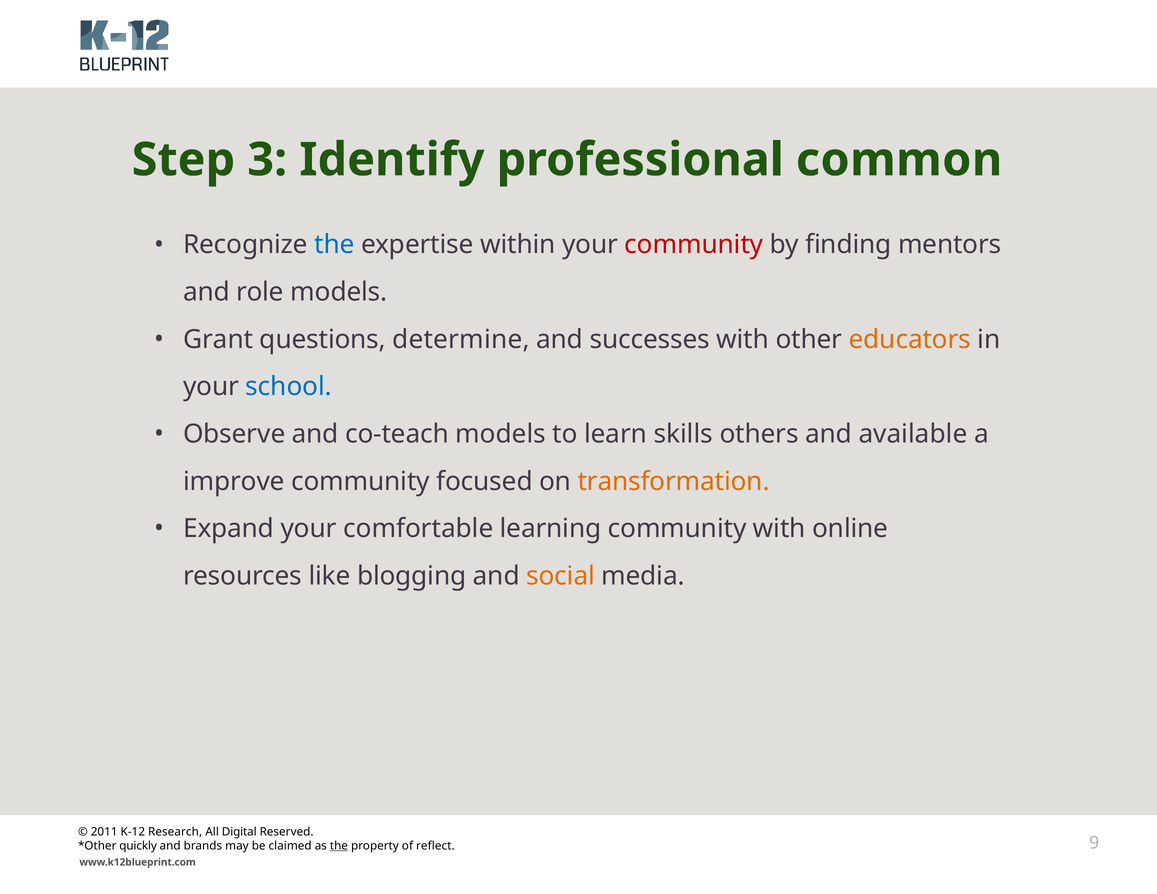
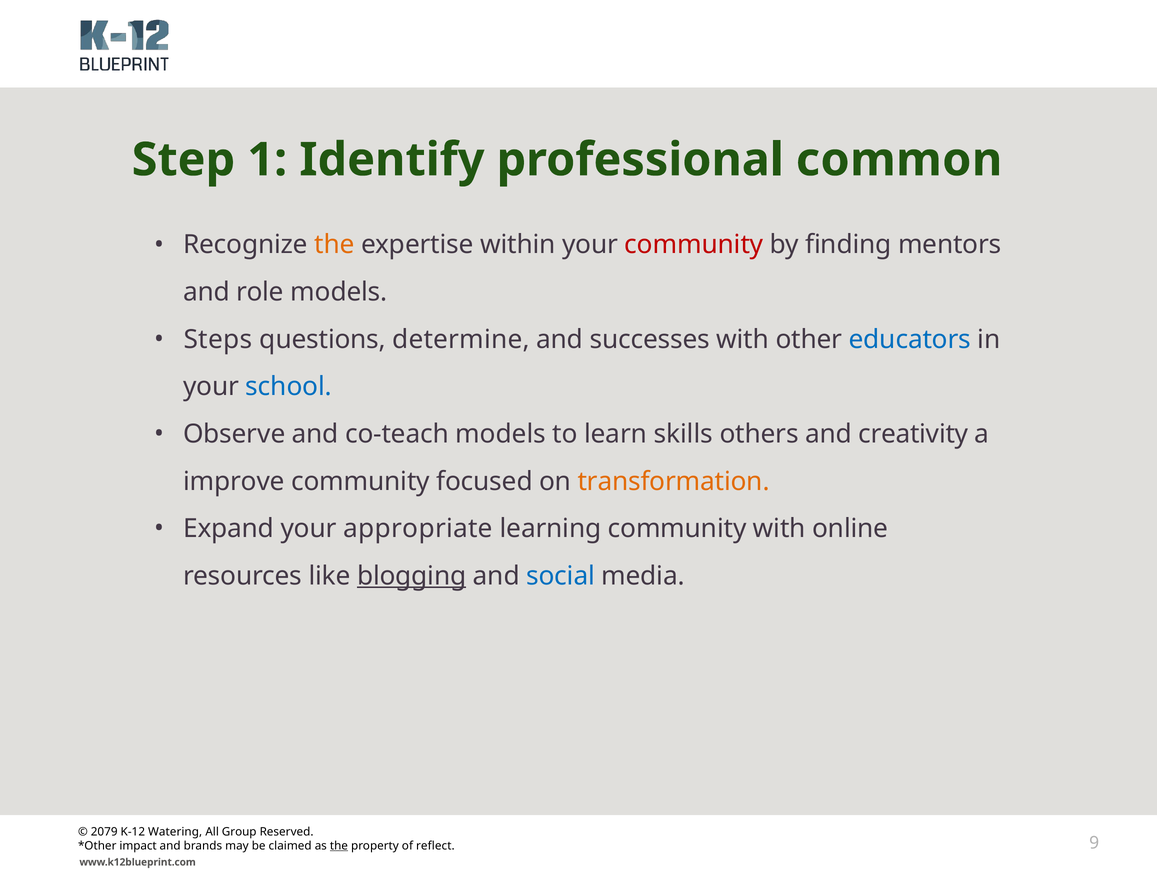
3: 3 -> 1 (267, 160)
the colour: blue -> orange (335, 245)
Grant: Grant -> Steps (218, 339)
educators colour: orange -> blue (910, 339)
available: available -> creativity (913, 434)
comfortable: comfortable -> appropriate (418, 529)
blogging underline: none -> present (412, 576)
social colour: orange -> blue (561, 576)
2011: 2011 -> 2079 (104, 832)
Research: Research -> Watering (175, 832)
Digital: Digital -> Group (239, 832)
quickly: quickly -> impact (138, 846)
